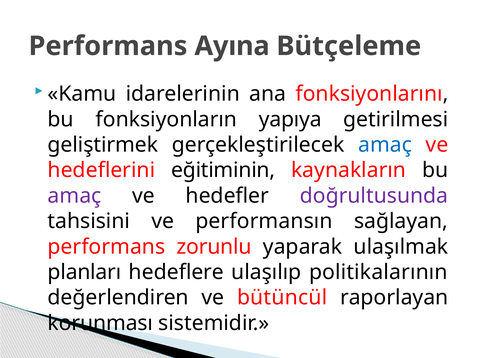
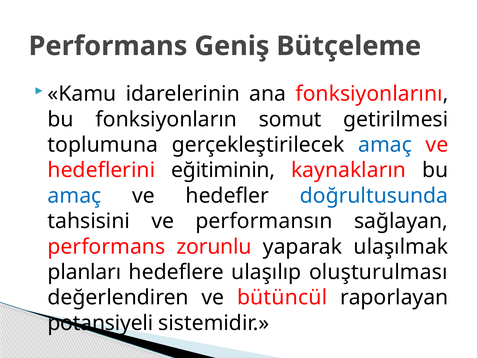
Ayına: Ayına -> Geniş (232, 46)
yapıya: yapıya -> somut (290, 119)
geliştirmek: geliştirmek -> toplumuna (103, 145)
amaç colour: purple -> blue (75, 196)
doğrultusunda colour: purple -> blue (374, 196)
politikalarının: politikalarının -> oluşturulması (378, 272)
korunması: korunması -> potansiyeli (100, 323)
